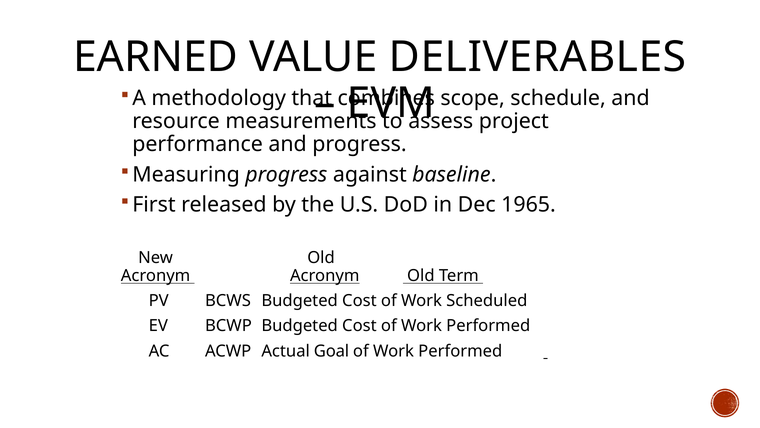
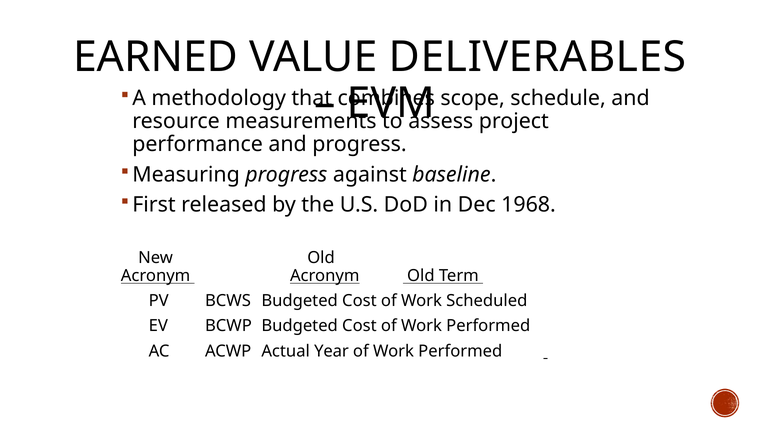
1965: 1965 -> 1968 (529, 205)
Goal: Goal -> Year (331, 351)
